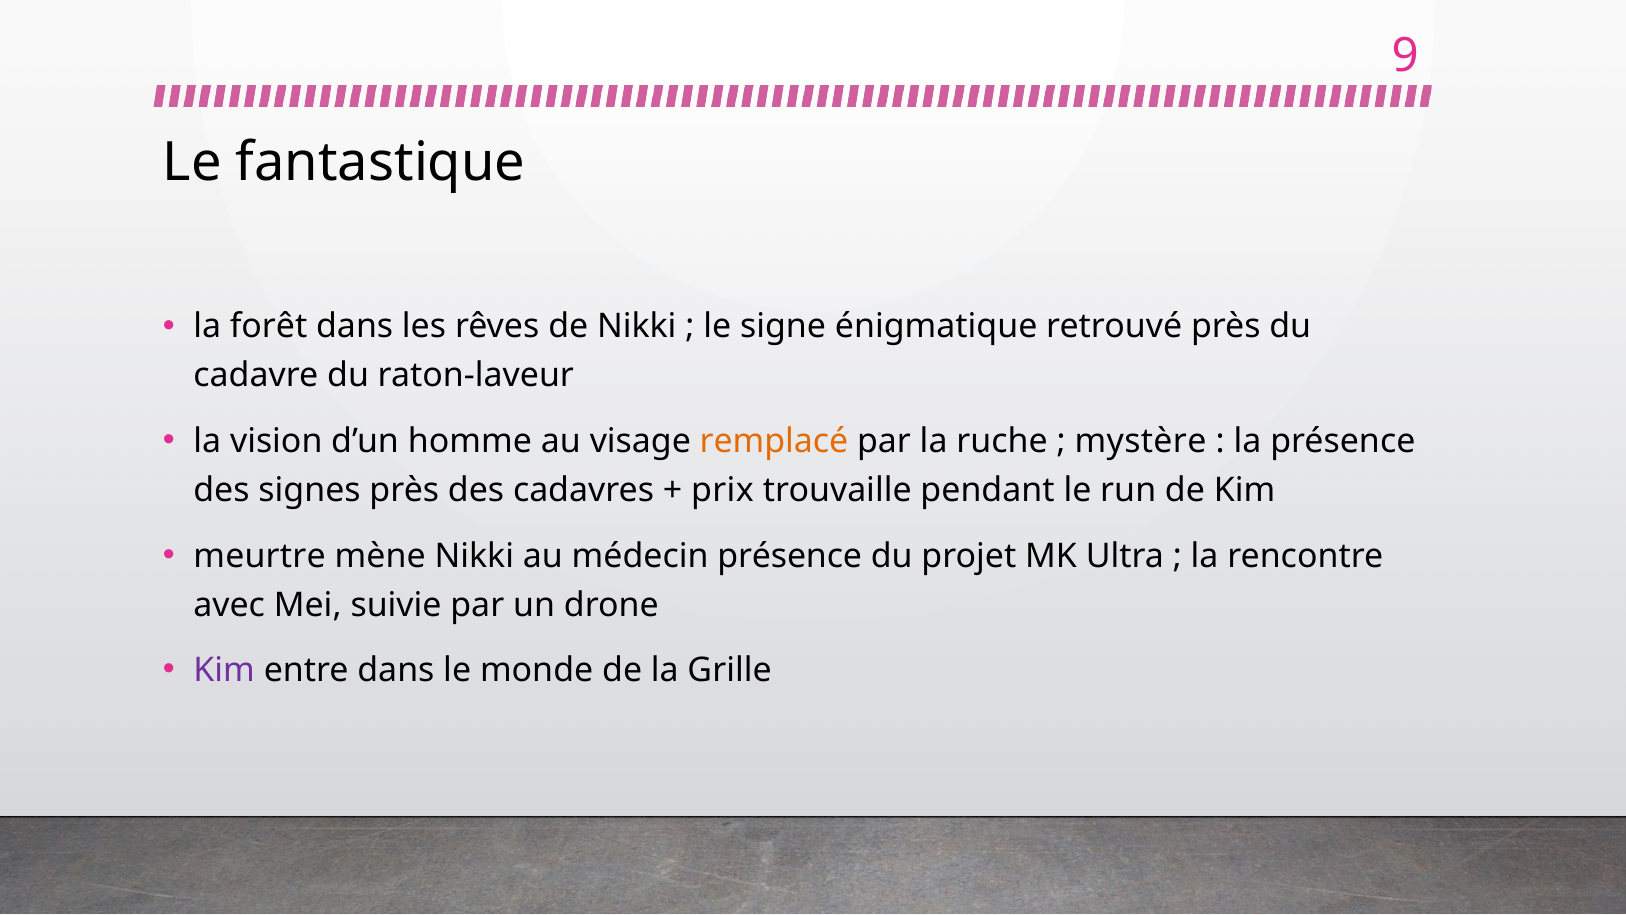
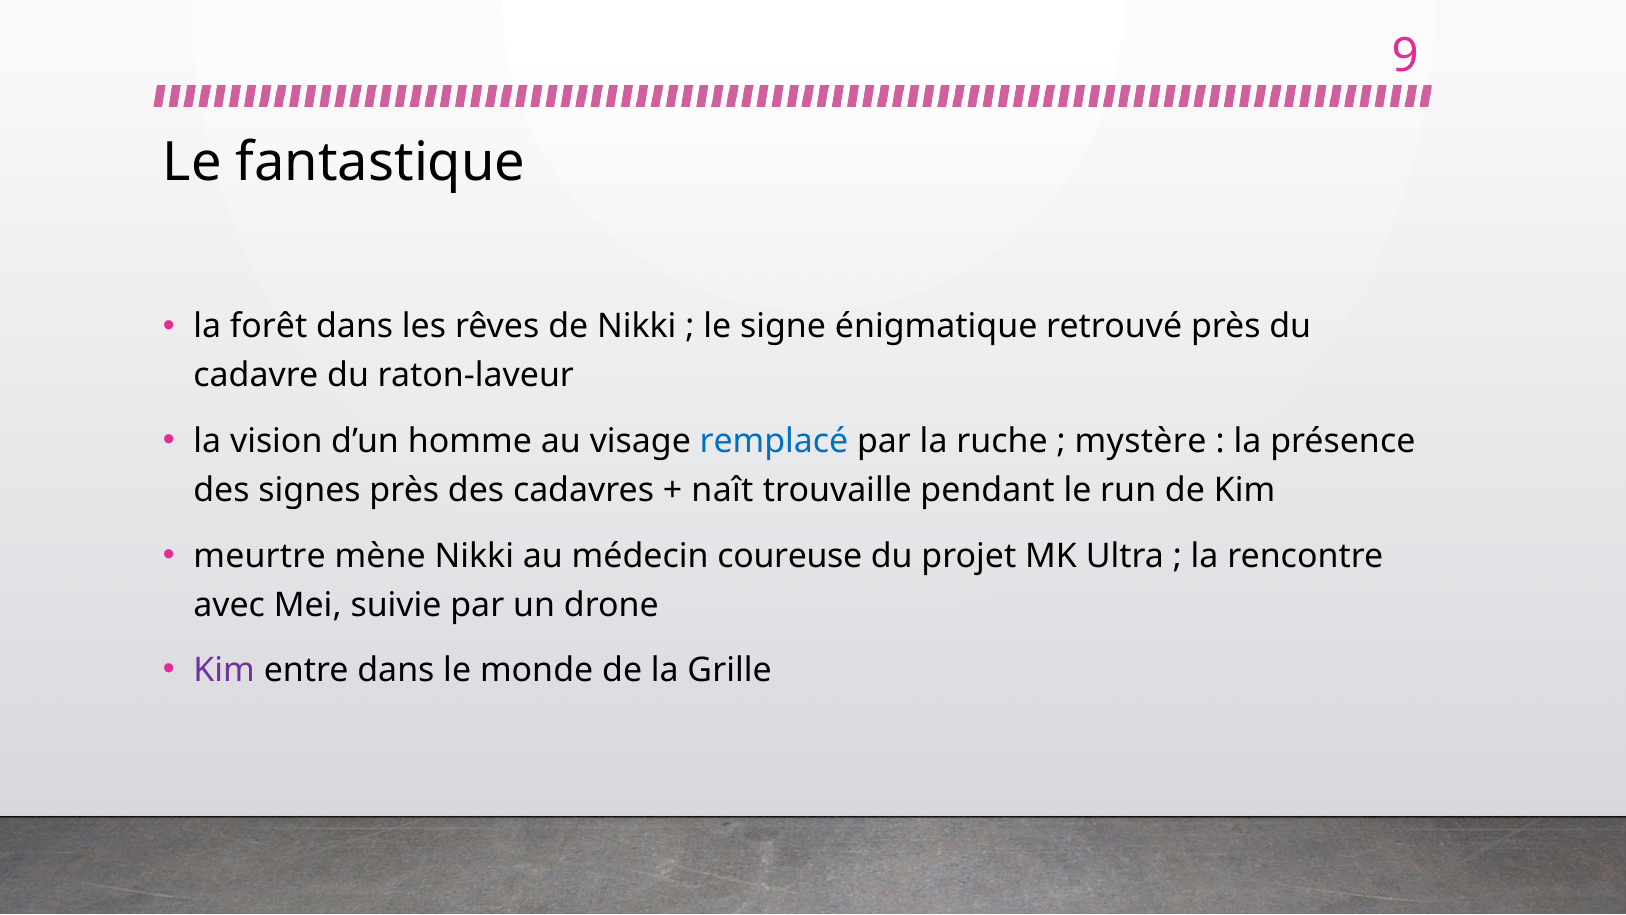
remplacé colour: orange -> blue (774, 441)
prix: prix -> naît (722, 490)
médecin présence: présence -> coureuse (790, 556)
